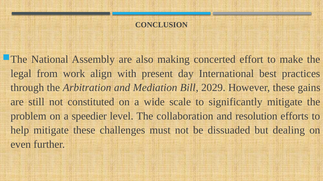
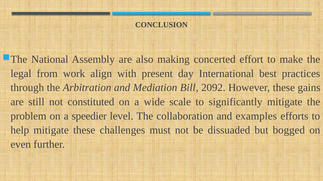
2029: 2029 -> 2092 (213, 88)
resolution: resolution -> examples (256, 116)
dealing: dealing -> bogged (289, 131)
